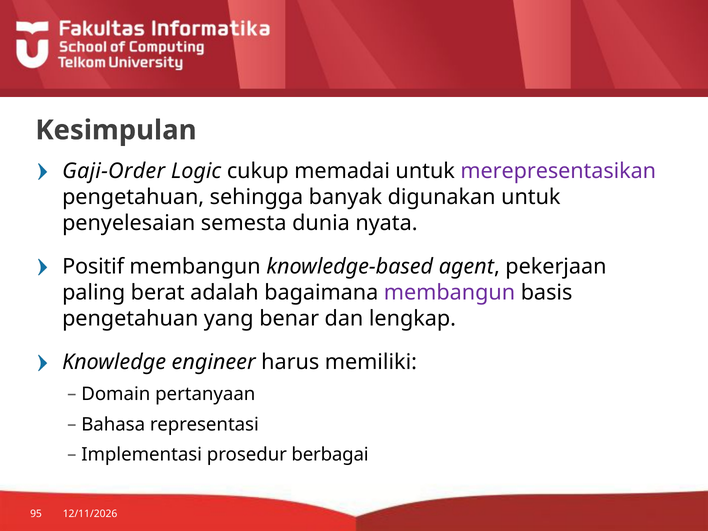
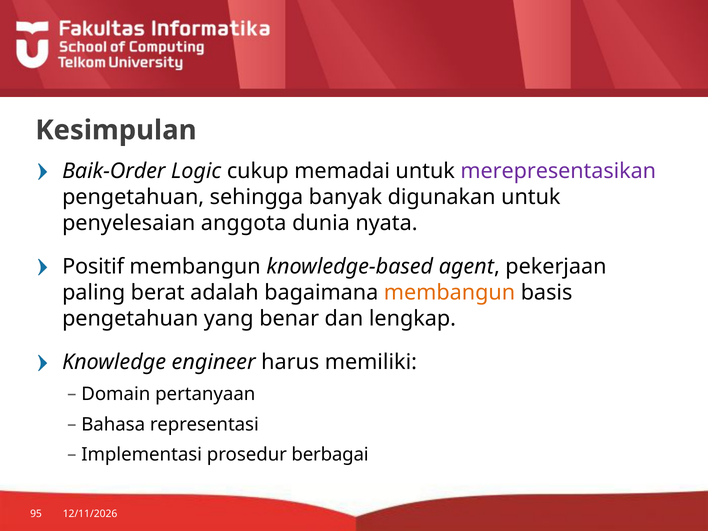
Gaji-Order: Gaji-Order -> Baik-Order (114, 171)
semesta: semesta -> anggota (244, 223)
membangun colour: purple -> orange (450, 293)
